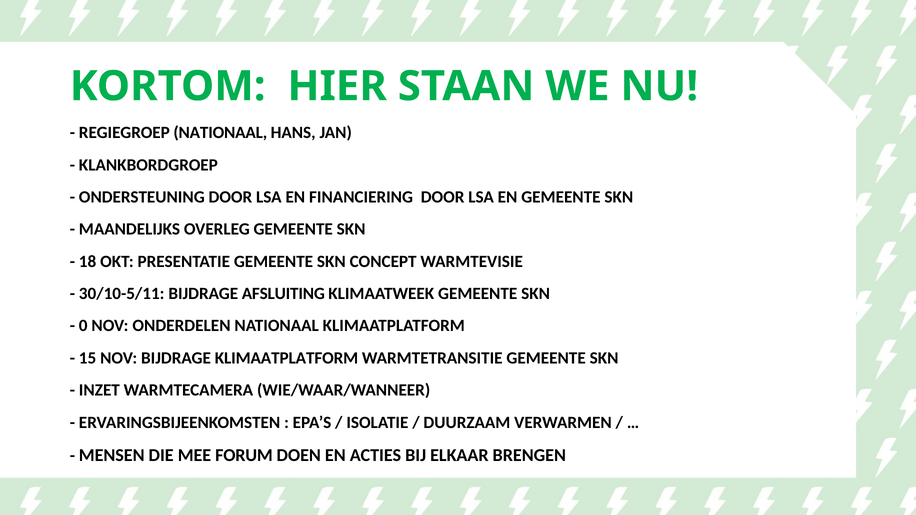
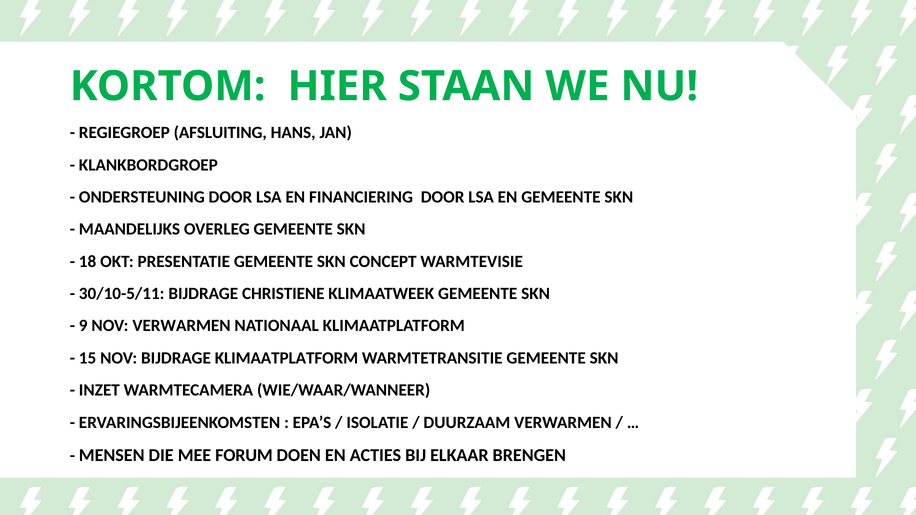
REGIEGROEP NATIONAAL: NATIONAAL -> AFSLUITING (220, 133)
AFSLUITING: AFSLUITING -> CHRISTIENE (283, 294)
0: 0 -> 9 (83, 326)
NOV ONDERDELEN: ONDERDELEN -> VERWARMEN (182, 326)
